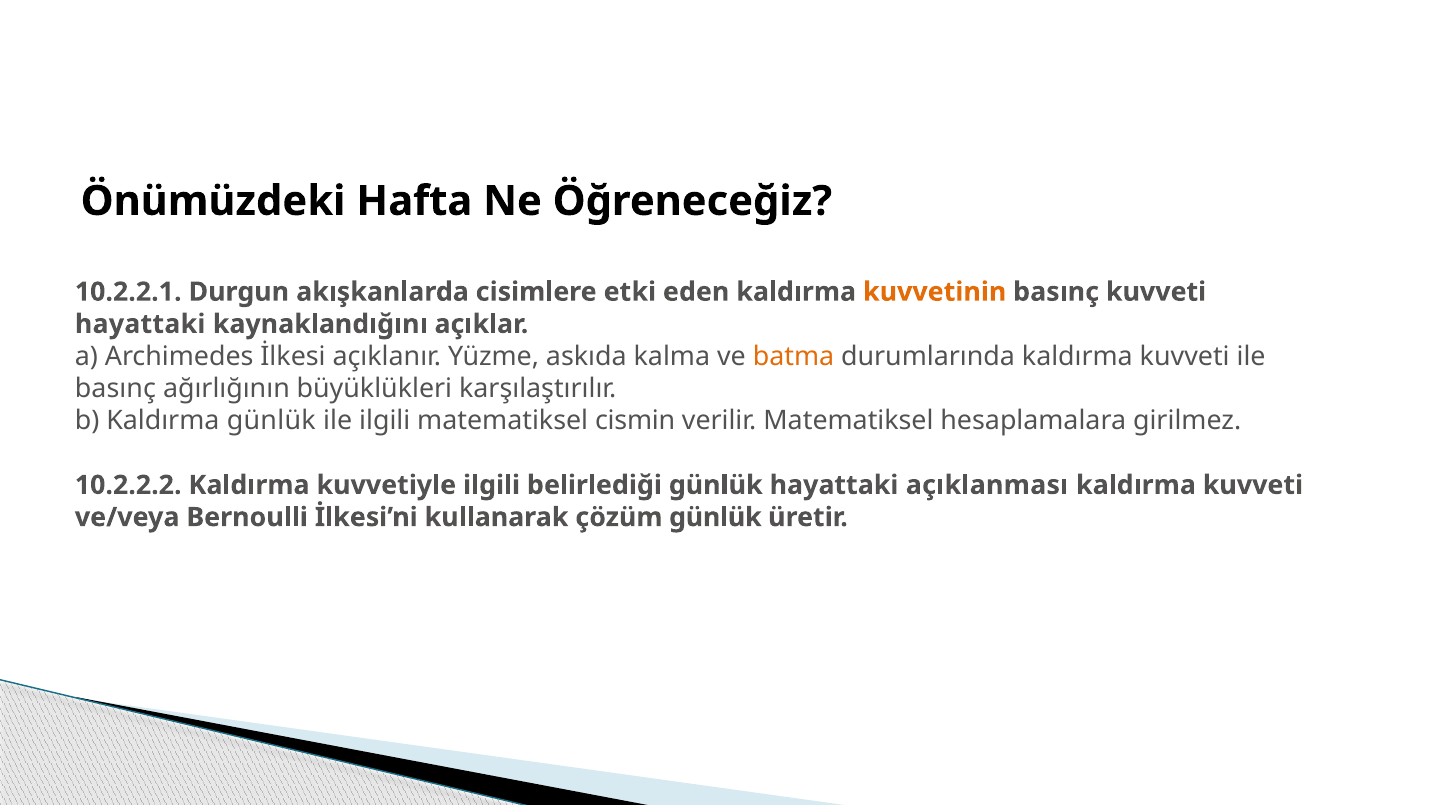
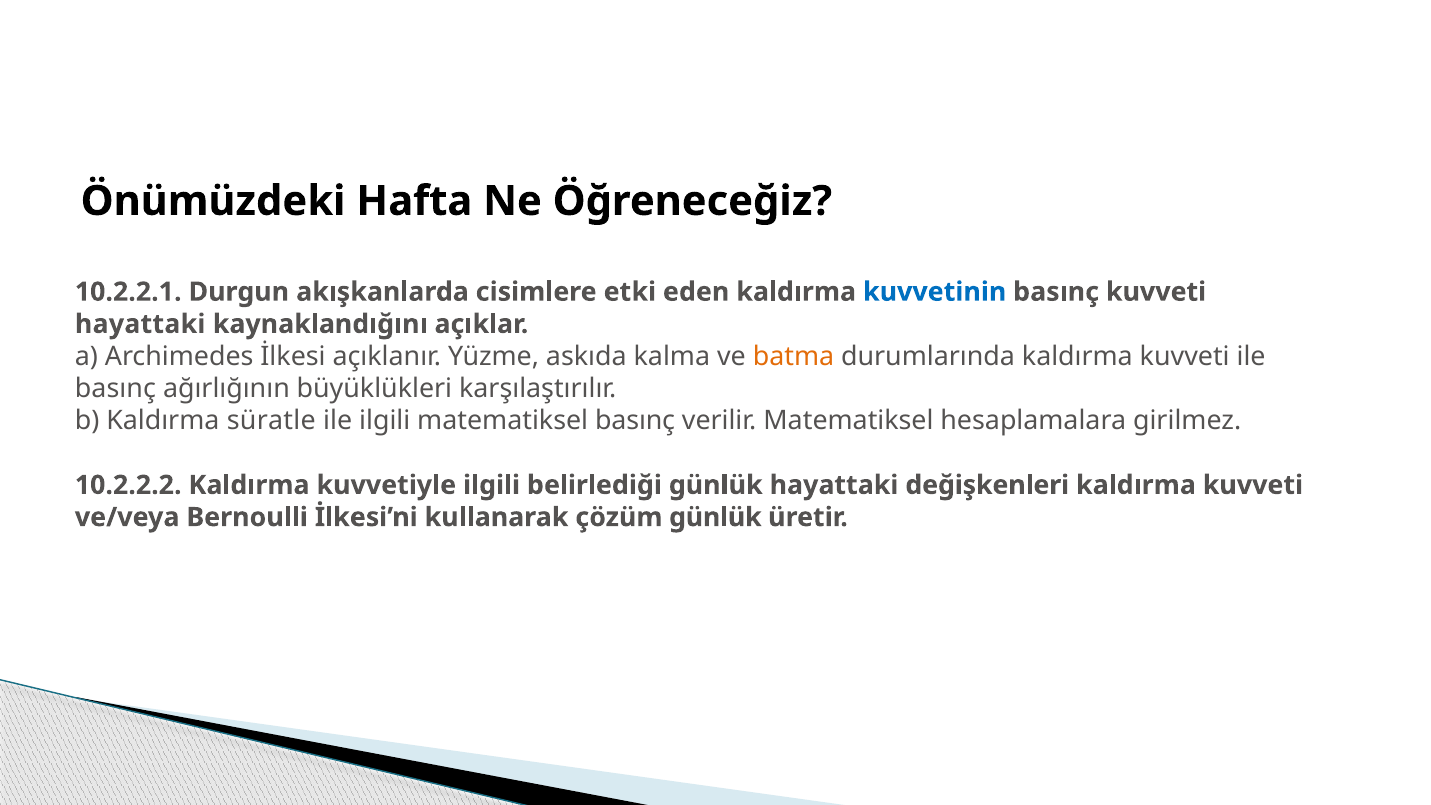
kuvvetinin colour: orange -> blue (935, 292)
Kaldırma günlük: günlük -> süratle (271, 421)
matematiksel cismin: cismin -> basınç (635, 421)
açıklanması: açıklanması -> değişkenleri (987, 485)
